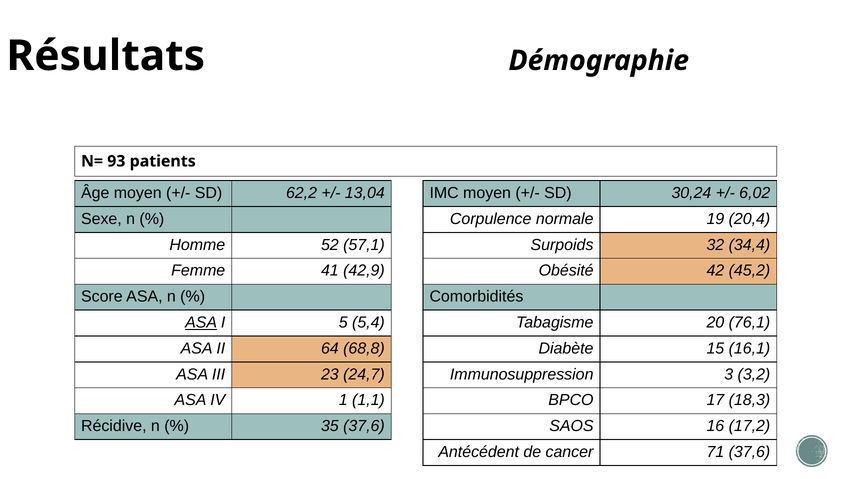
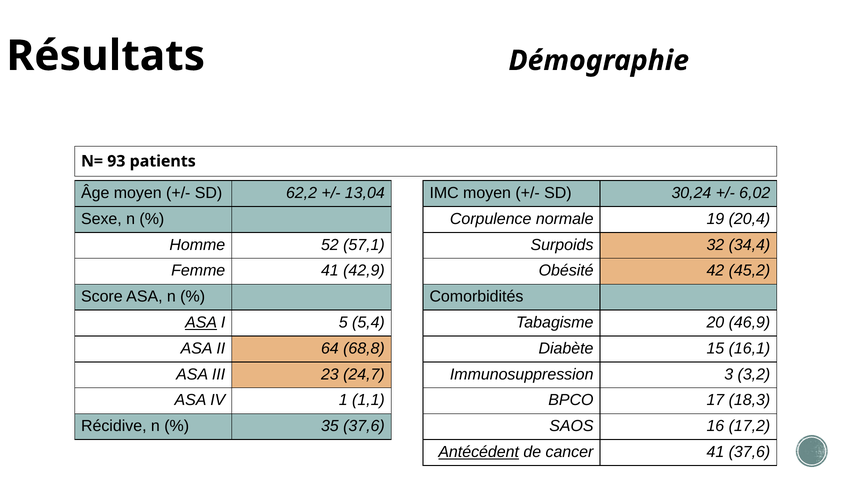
76,1: 76,1 -> 46,9 (749, 322)
Antécédent underline: none -> present (479, 452)
cancer 71: 71 -> 41 (715, 452)
